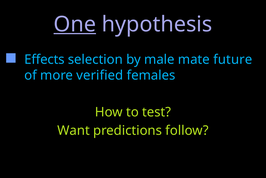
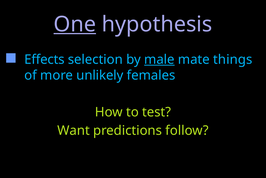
male underline: none -> present (159, 59)
future: future -> things (233, 59)
verified: verified -> unlikely (100, 75)
